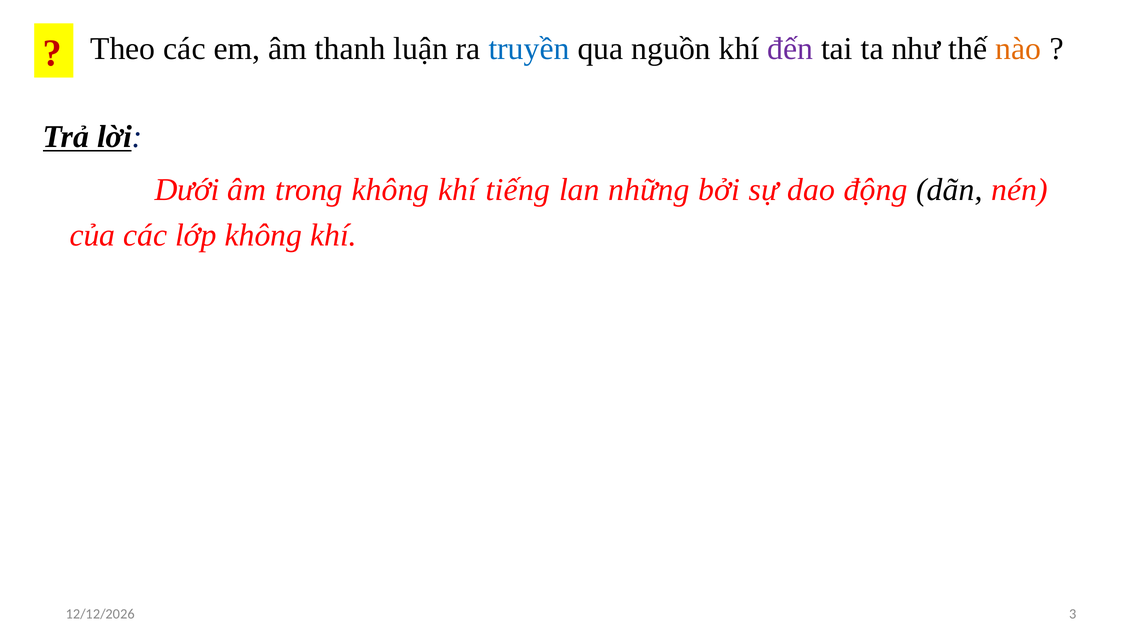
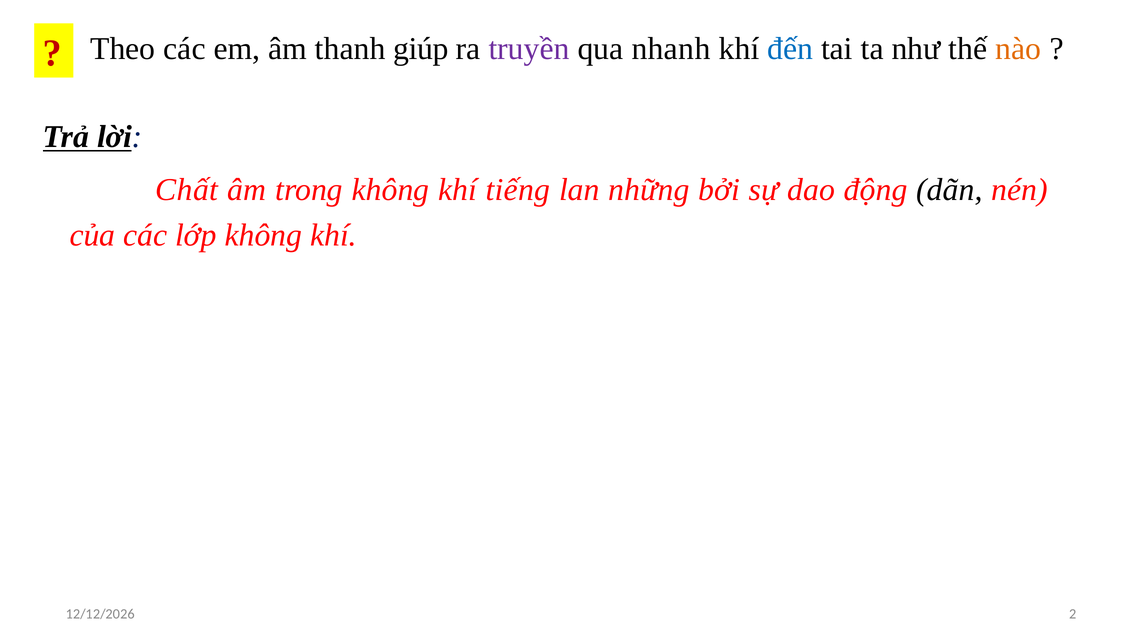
luận: luận -> giúp (421, 49)
truyền colour: blue -> purple (529, 49)
nguồn: nguồn -> nhanh (671, 49)
đến colour: purple -> blue (790, 49)
Dưới: Dưới -> Chất (187, 190)
3: 3 -> 2 (1073, 613)
